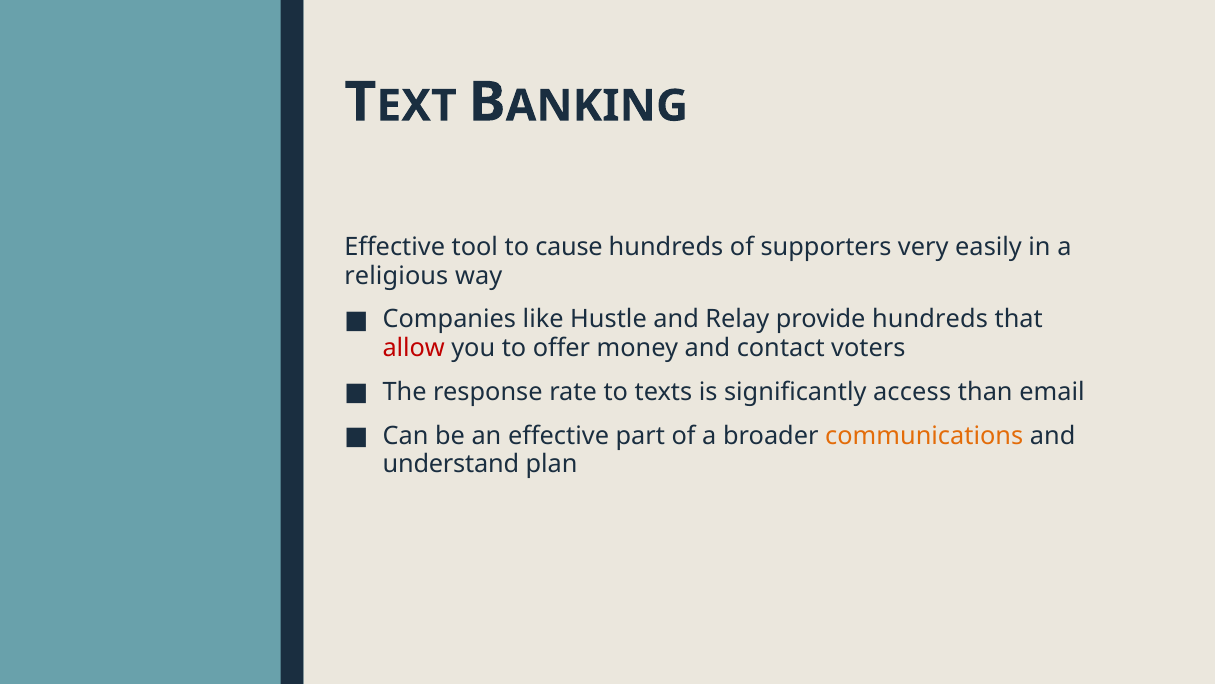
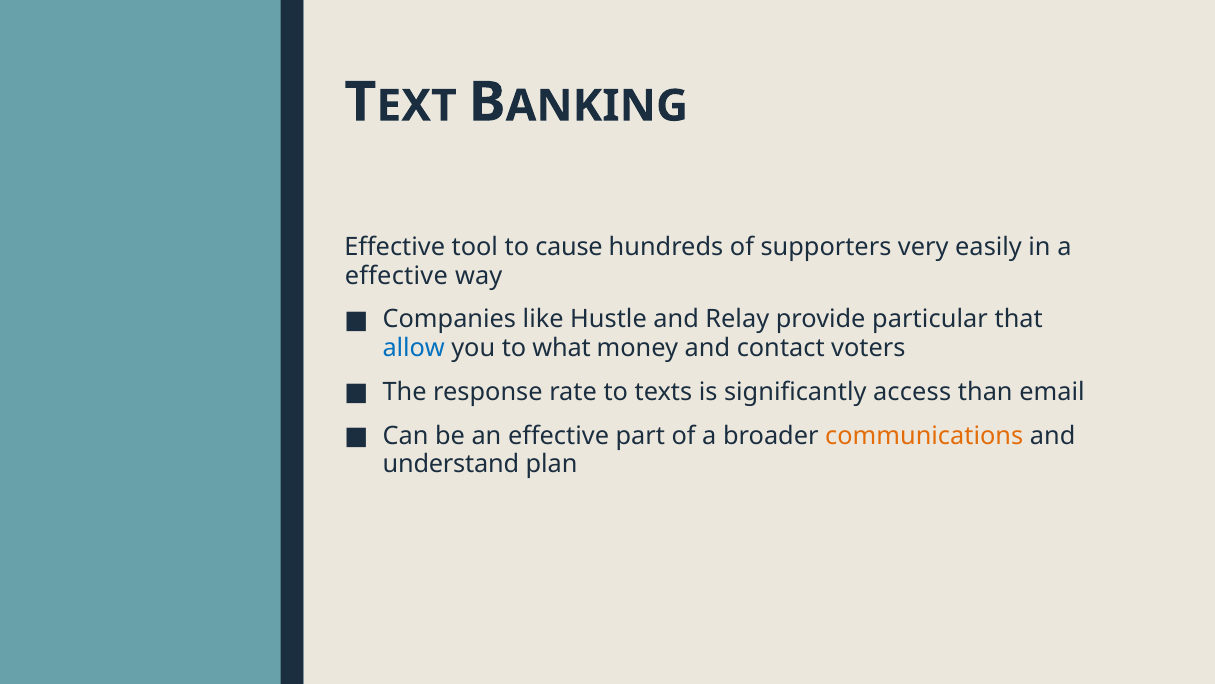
religious: religious -> effective (396, 275)
provide hundreds: hundreds -> particular (930, 319)
allow colour: red -> blue (414, 348)
offer: offer -> what (562, 348)
